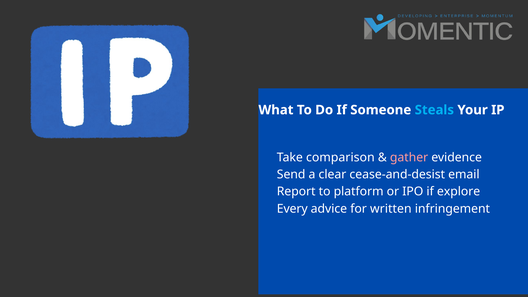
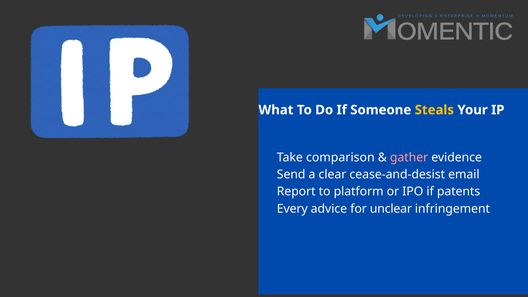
Steals colour: light blue -> yellow (434, 110)
explore: explore -> patents (459, 192)
written: written -> unclear (391, 209)
